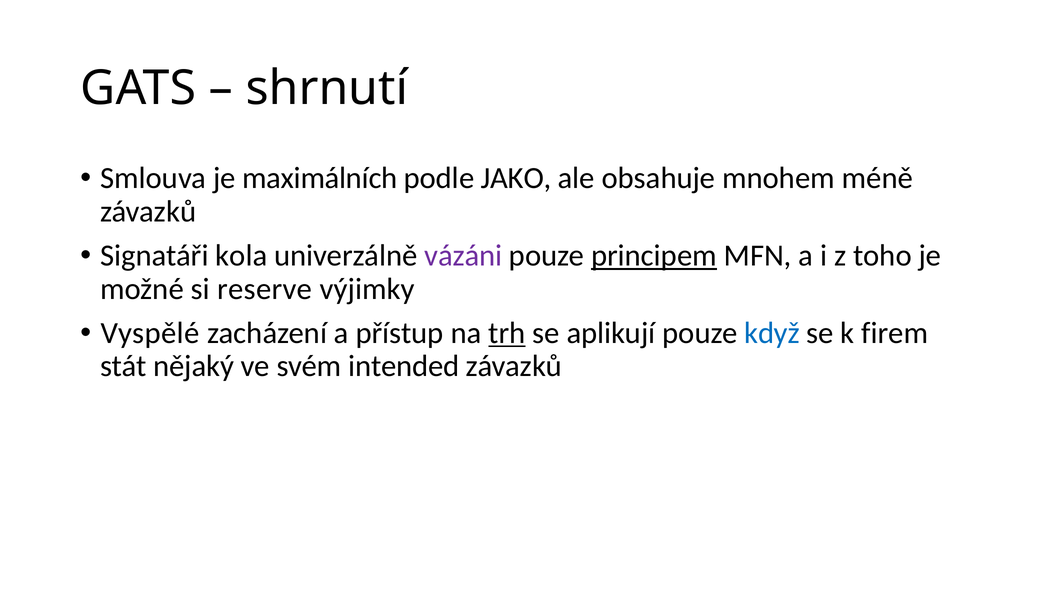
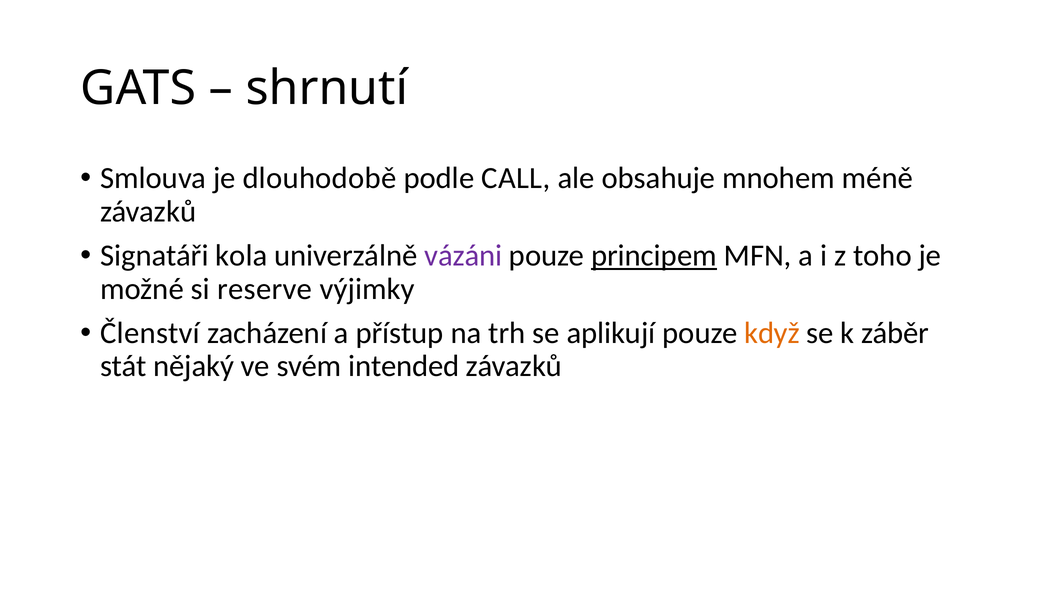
maximálních: maximálních -> dlouhodobě (320, 178)
JAKO: JAKO -> CALL (516, 178)
Vyspělé: Vyspělé -> Členství (150, 333)
trh underline: present -> none (507, 333)
když colour: blue -> orange (772, 333)
firem: firem -> záběr (895, 333)
